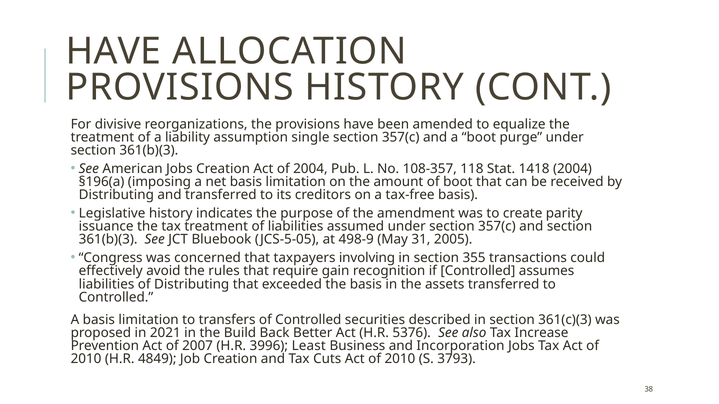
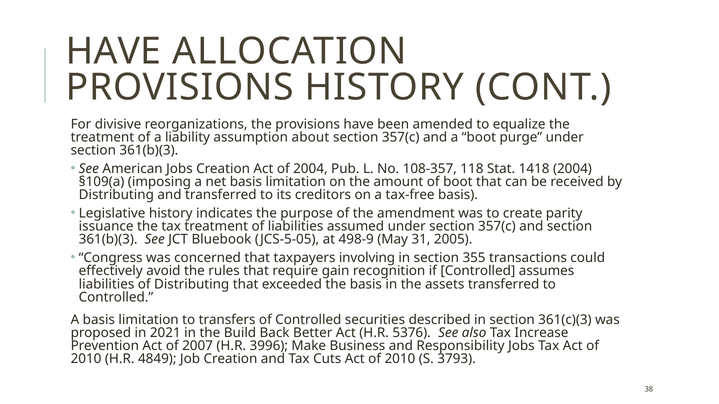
single: single -> about (310, 137)
§196(a: §196(a -> §109(a (102, 182)
Least: Least -> Make (309, 346)
Incorporation: Incorporation -> Responsibility (461, 346)
